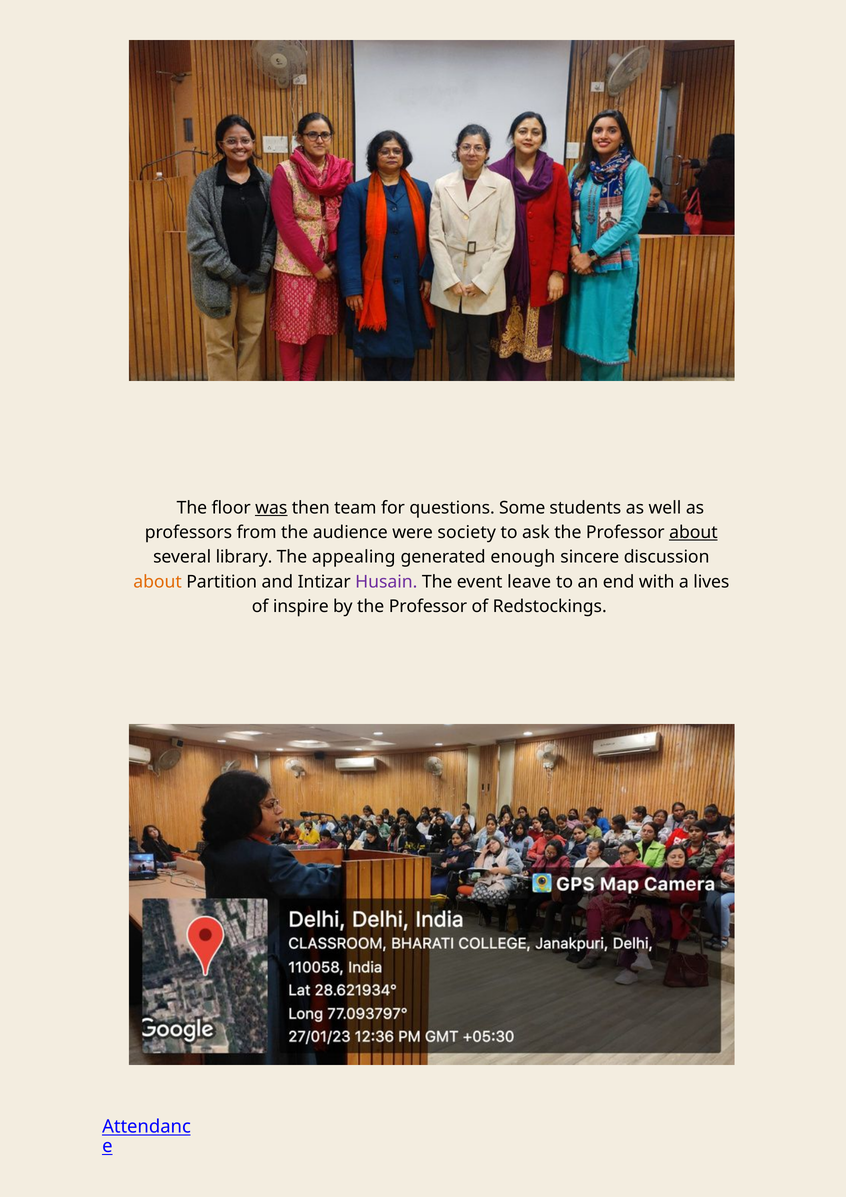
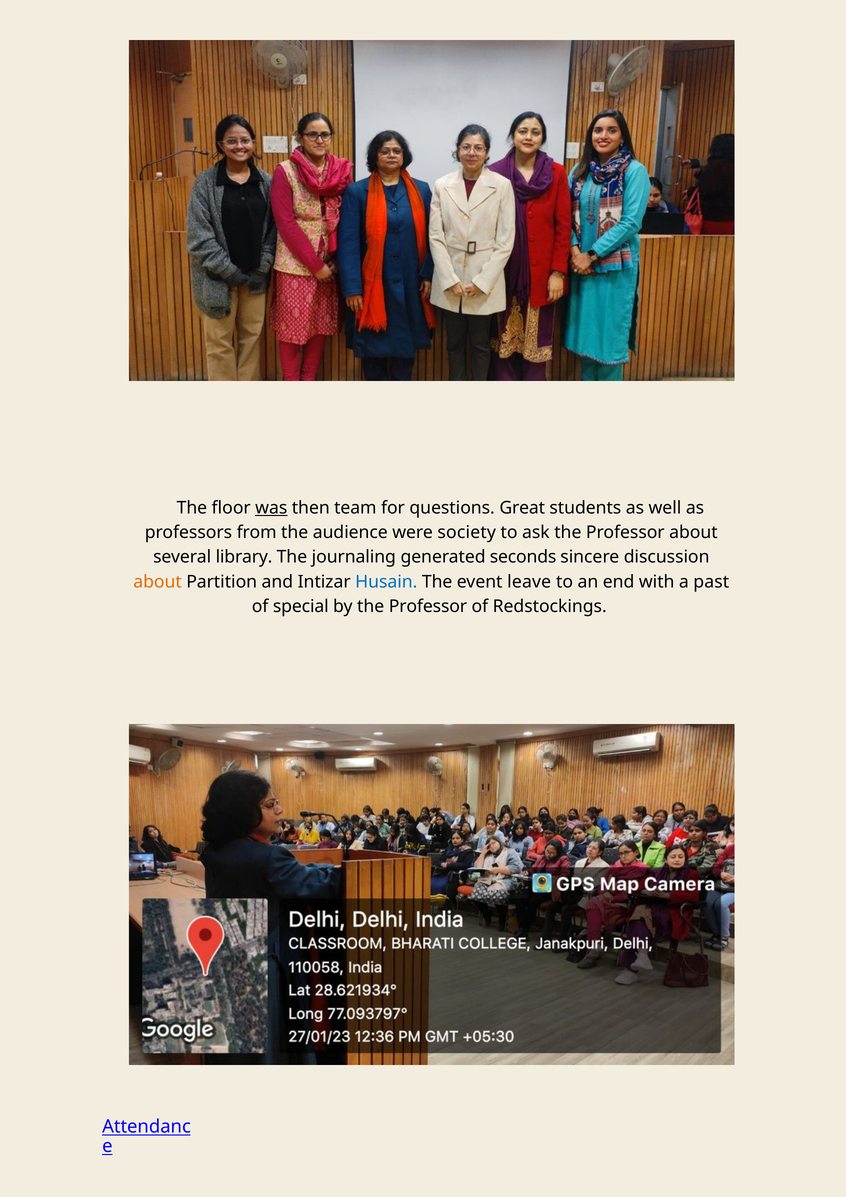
Some: Some -> Great (522, 508)
about underline: present -> none (693, 532)
appealing: appealing -> journaling (354, 557)
enough: enough -> seconds (523, 557)
Husain colour: purple -> blue (386, 582)
lives: lives -> past (711, 582)
inspire: inspire -> special (301, 606)
